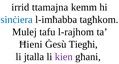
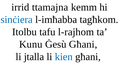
Mulej: Mulej -> Itolbu (24, 32)
Ħieni: Ħieni -> Kunu (31, 44)
Ġesù Tiegħi: Tiegħi -> Għani (83, 44)
kien colour: purple -> blue (64, 57)
